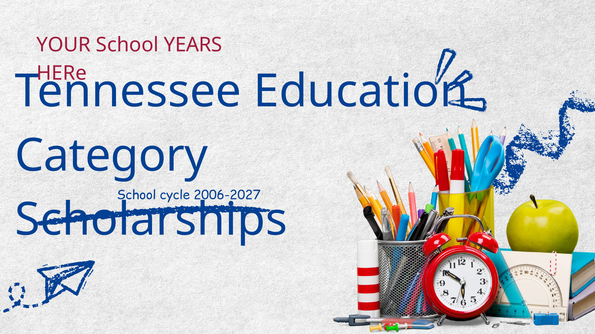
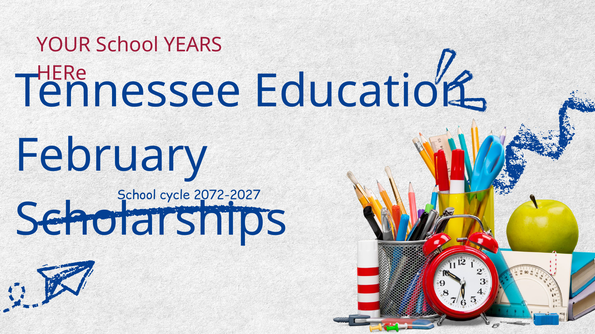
Category: Category -> February (111, 156)
2006-2027: 2006-2027 -> 2072-2027 (227, 196)
